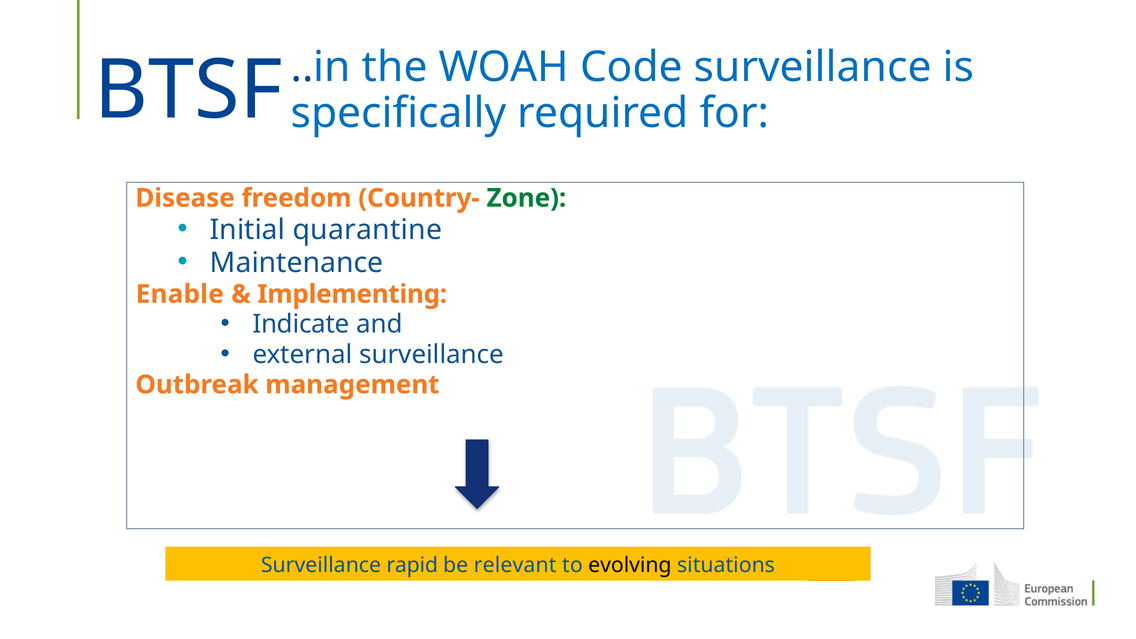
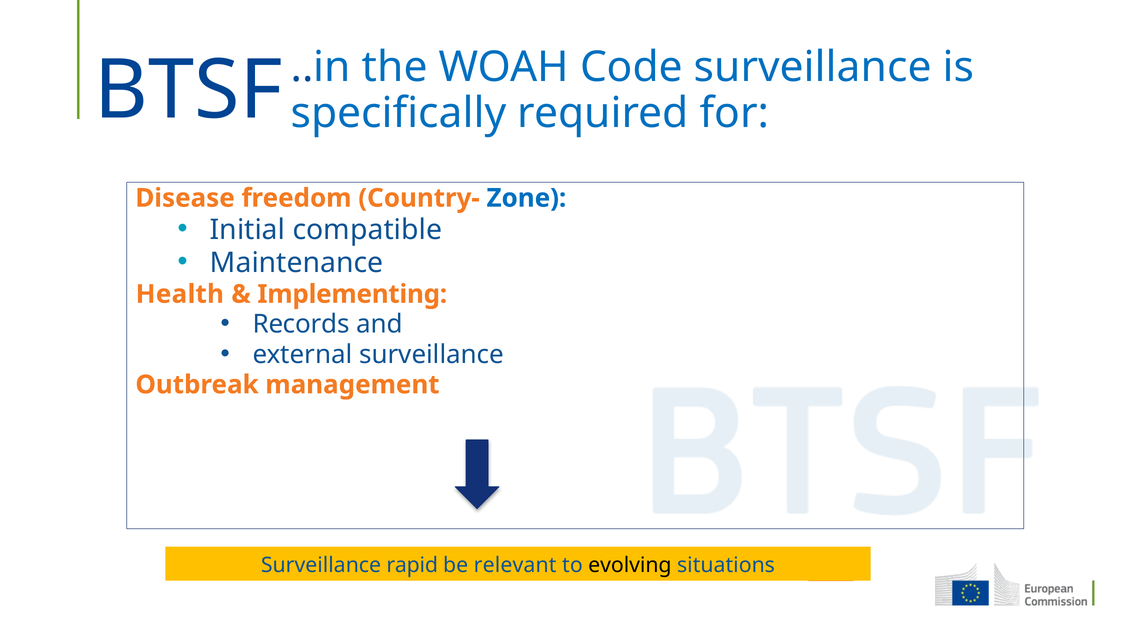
Zone colour: green -> blue (526, 198)
quarantine: quarantine -> compatible (367, 230)
Enable: Enable -> Health (180, 294)
Indicate: Indicate -> Records (301, 324)
